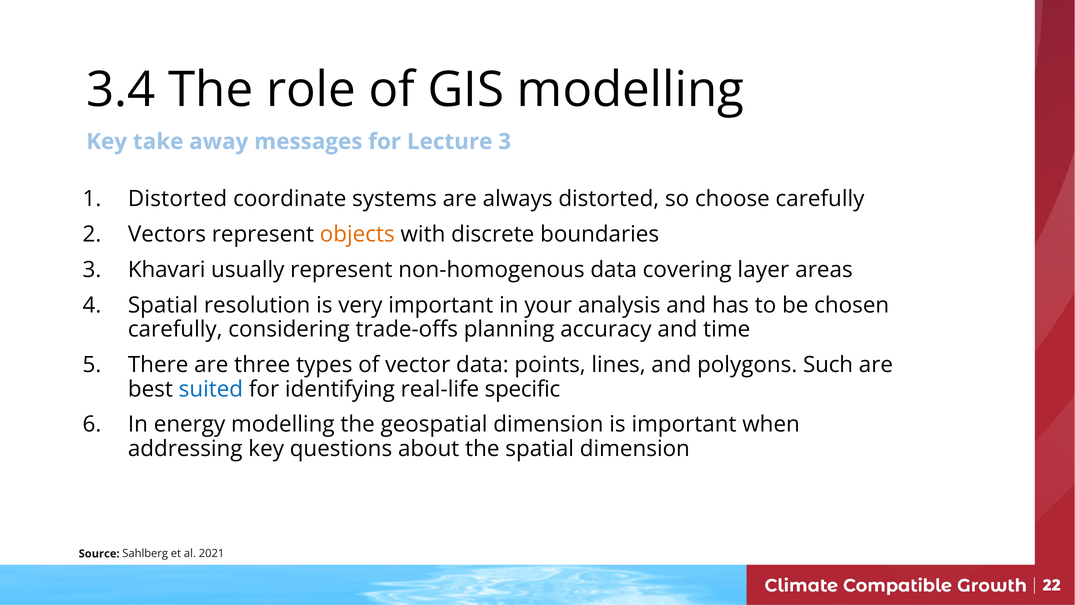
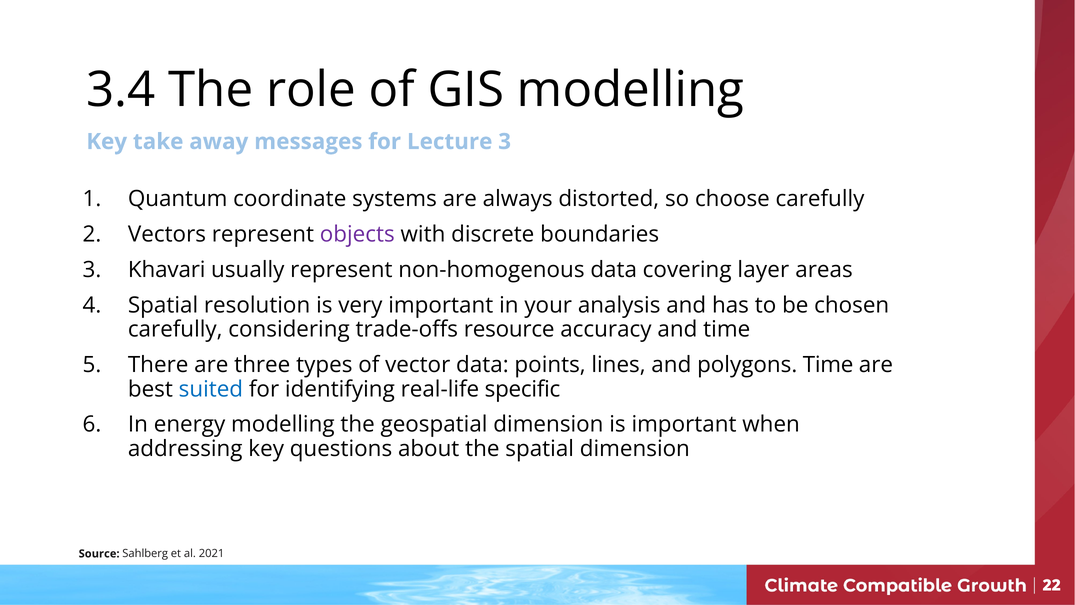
Distorted: Distorted -> Quantum (178, 199)
objects colour: orange -> purple (357, 234)
planning: planning -> resource (509, 329)
polygons Such: Such -> Time (828, 365)
